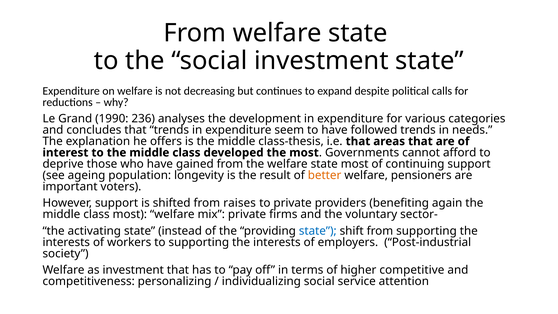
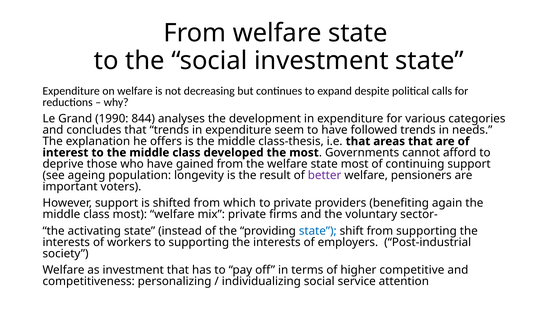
236: 236 -> 844 (143, 119)
better colour: orange -> purple (325, 175)
raises: raises -> which (240, 203)
